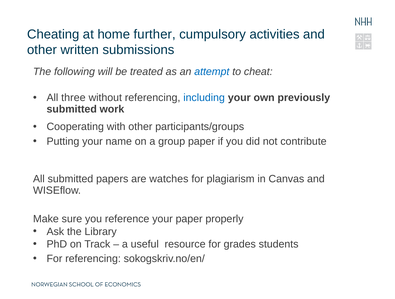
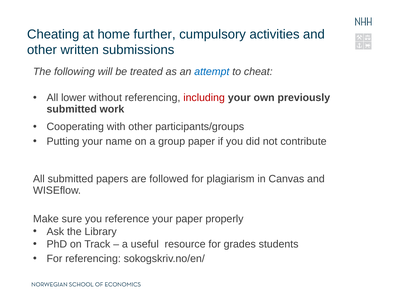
three: three -> lower (74, 97)
including colour: blue -> red (204, 97)
watches: watches -> followed (169, 178)
